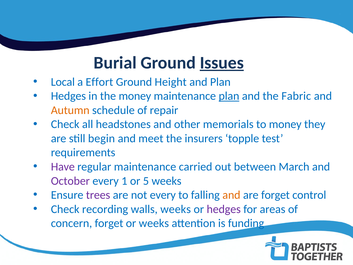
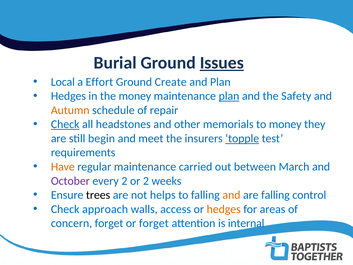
Height: Height -> Create (171, 82)
Fabric: Fabric -> Safety (296, 96)
Check underline: none -> present (65, 124)
topple underline: none -> present (242, 138)
Have colour: purple -> orange (63, 167)
every 1: 1 -> 2 (124, 181)
or 5: 5 -> 2 (146, 181)
trees colour: purple -> black (98, 195)
not every: every -> helps (163, 195)
are forget: forget -> falling (275, 195)
recording: recording -> approach (105, 209)
walls weeks: weeks -> access (176, 209)
hedges colour: purple -> orange (224, 209)
or weeks: weeks -> forget (154, 223)
funding: funding -> internal (246, 223)
